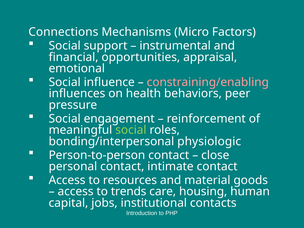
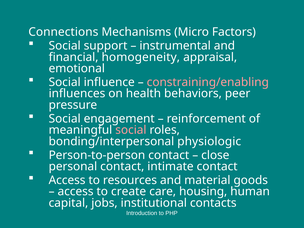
opportunities: opportunities -> homogeneity (141, 57)
social colour: light green -> pink (131, 130)
trends: trends -> create (129, 192)
